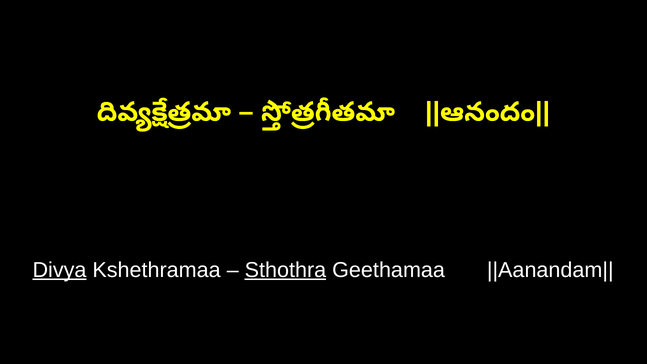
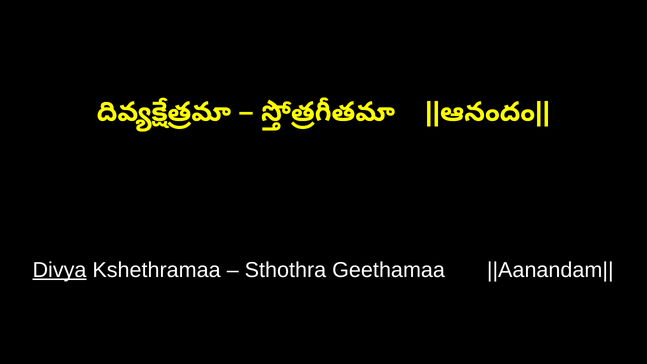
Sthothra underline: present -> none (285, 270)
